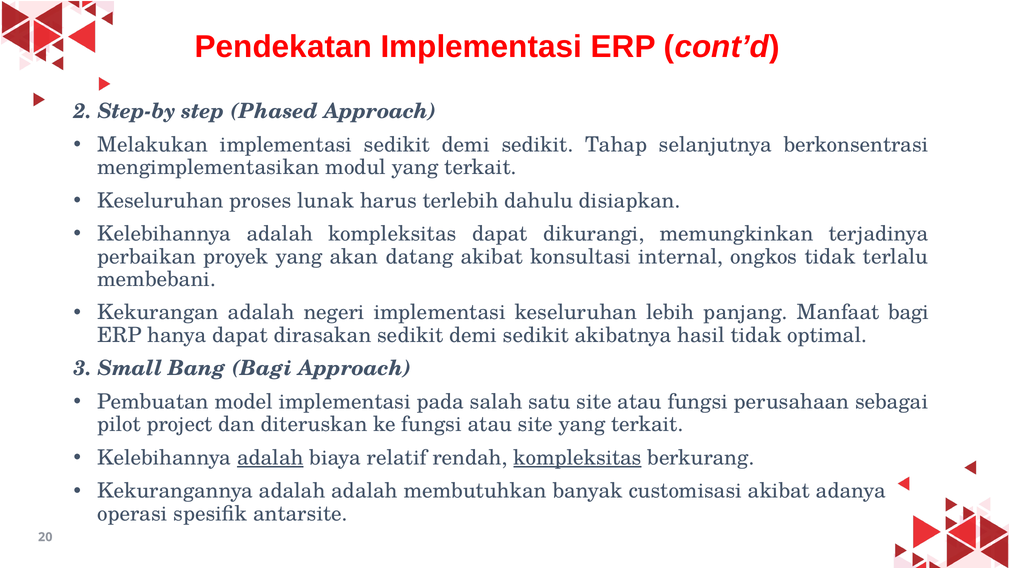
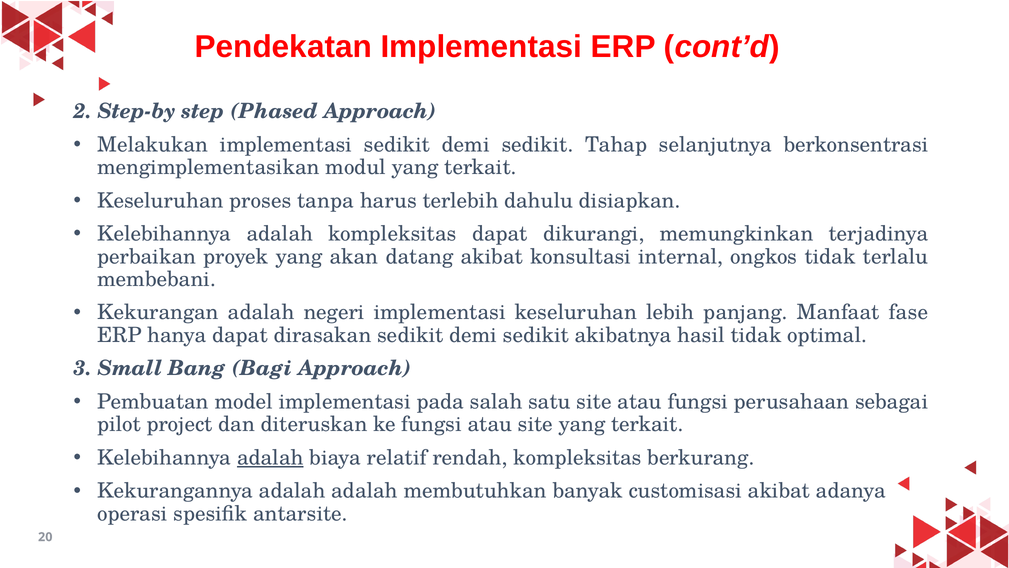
lunak: lunak -> tanpa (326, 201)
Manfaat bagi: bagi -> fase (908, 312)
kompleksitas underline: present -> none (577, 457)
